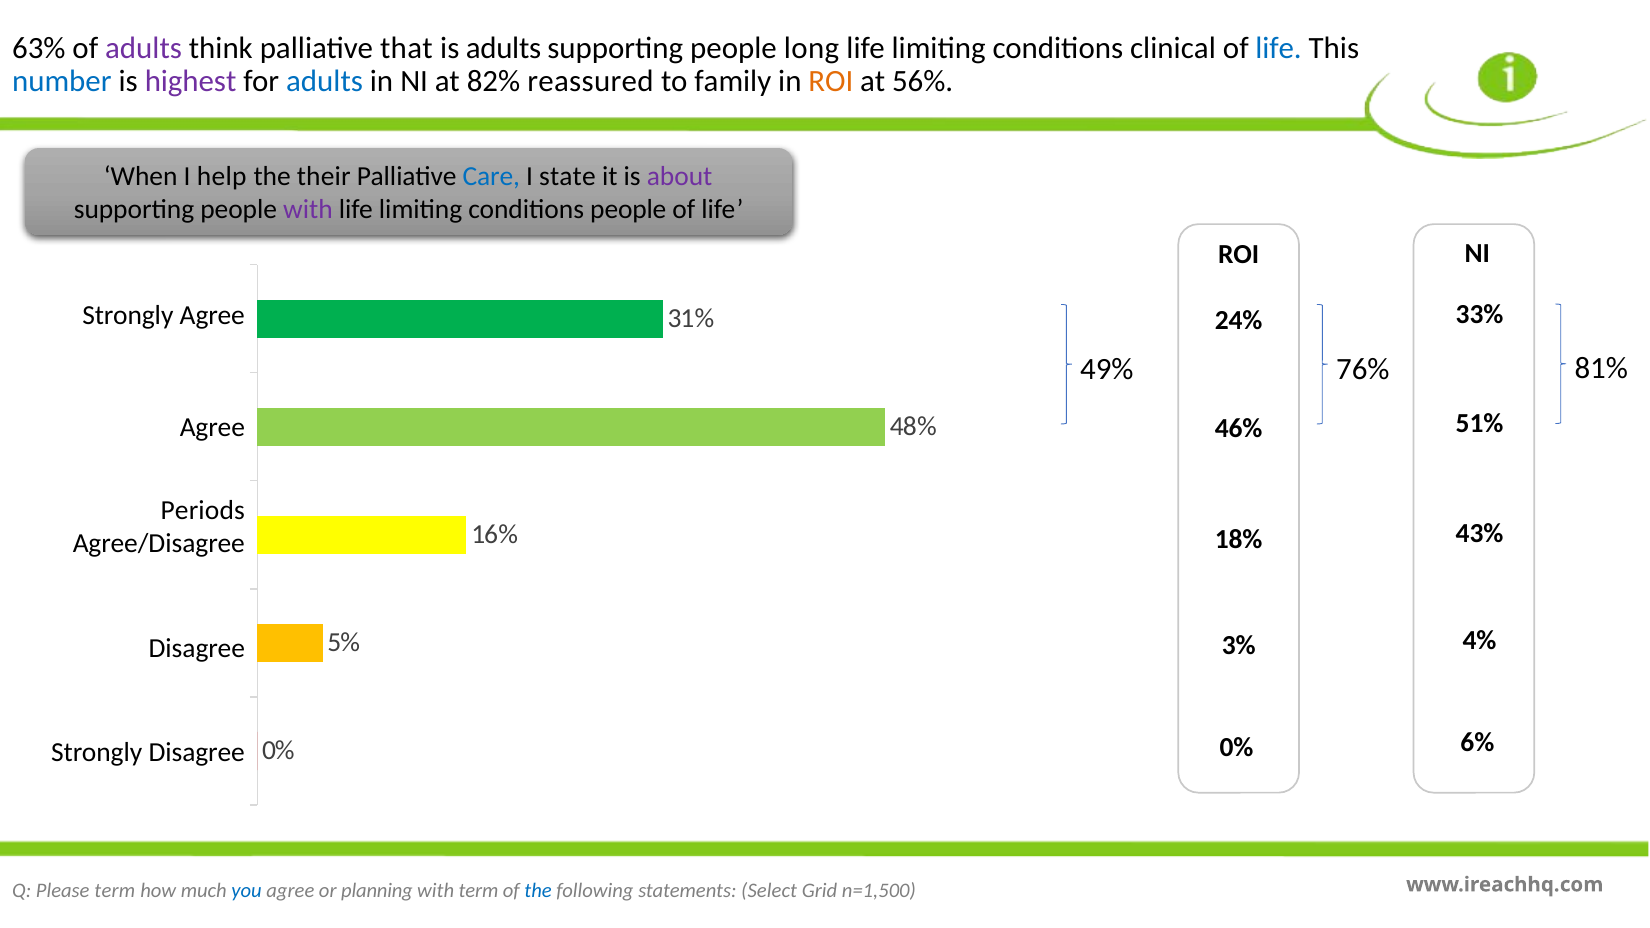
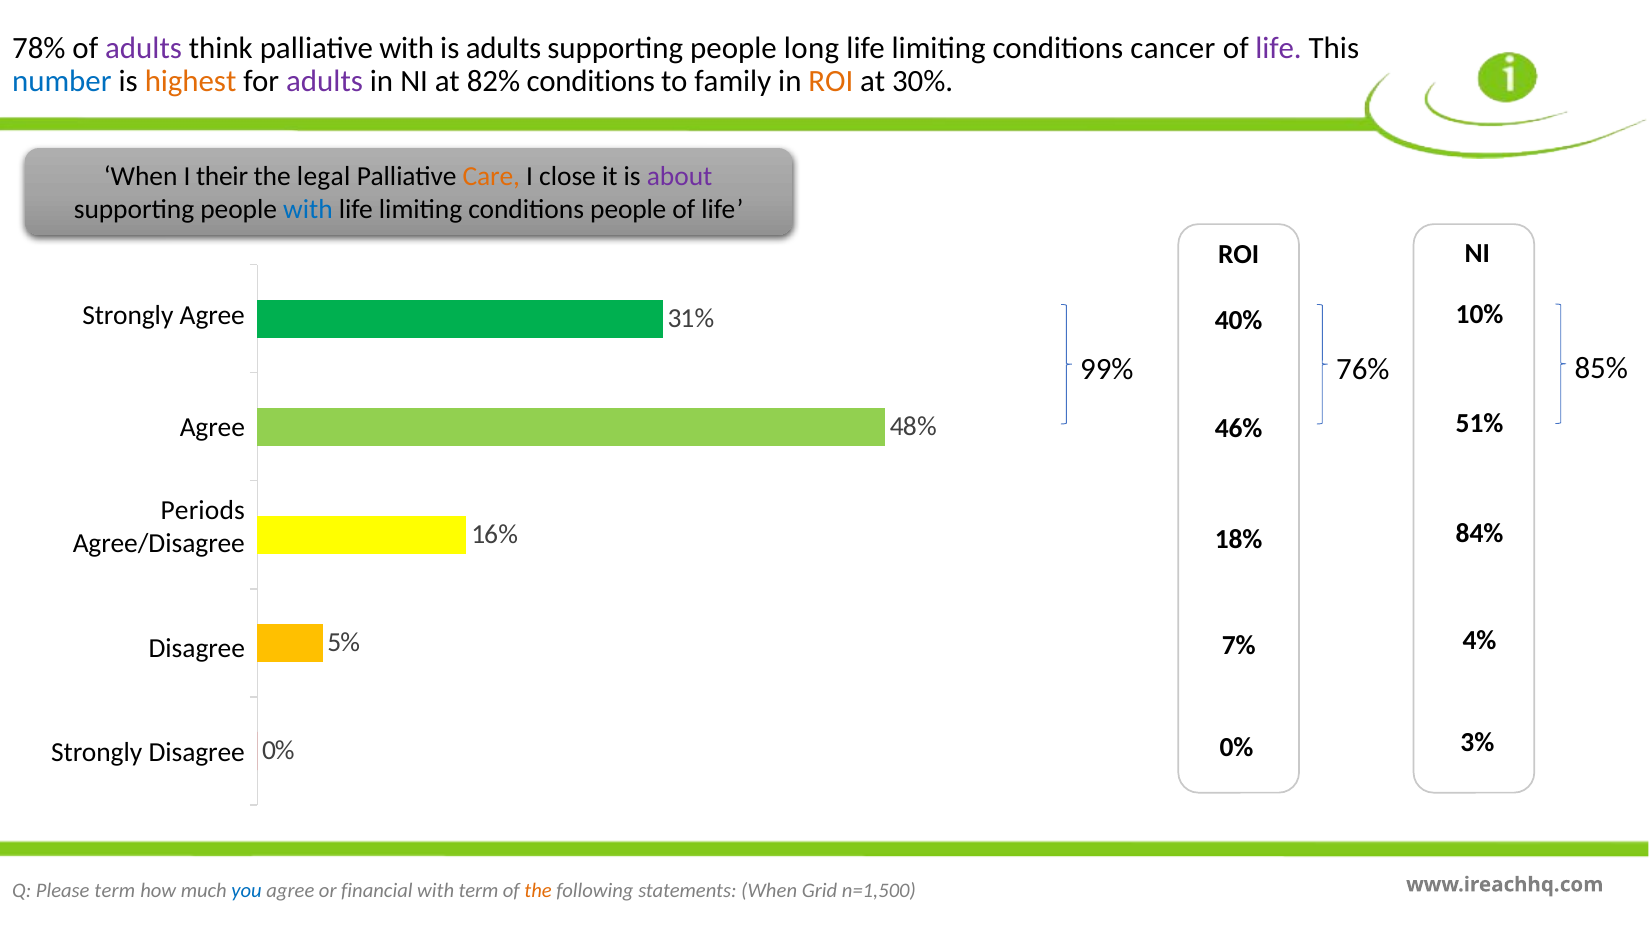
63%: 63% -> 78% (39, 48)
palliative that: that -> with (407, 48)
clinical: clinical -> cancer (1173, 48)
life colour: blue -> purple (1279, 48)
highest colour: purple -> orange (191, 82)
adults colour: blue -> purple (325, 82)
82% reassured: reassured -> conditions (591, 82)
56%: 56% -> 30% (923, 82)
help: help -> their (222, 177)
their: their -> legal (324, 177)
Care colour: blue -> orange (491, 177)
state: state -> close (568, 177)
with colour: purple -> blue (308, 210)
33%: 33% -> 10% (1480, 315)
24%: 24% -> 40% (1239, 320)
49%: 49% -> 99% (1107, 369)
81%: 81% -> 85% (1601, 369)
43%: 43% -> 84% (1480, 534)
3%: 3% -> 7% (1239, 646)
6%: 6% -> 3% (1477, 742)
planning: planning -> financial (377, 891)
the colour: blue -> orange (538, 891)
statements Select: Select -> When (769, 891)
